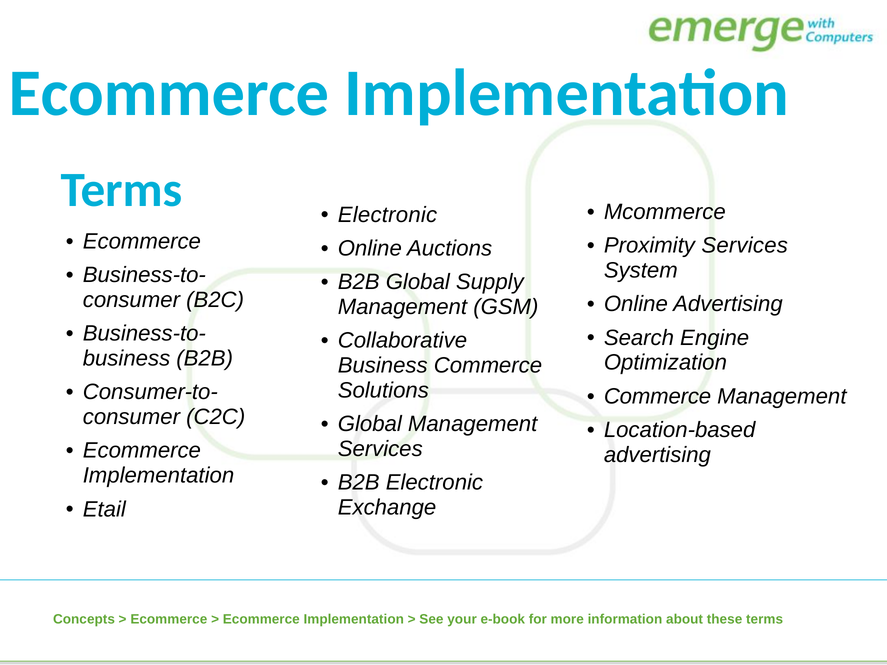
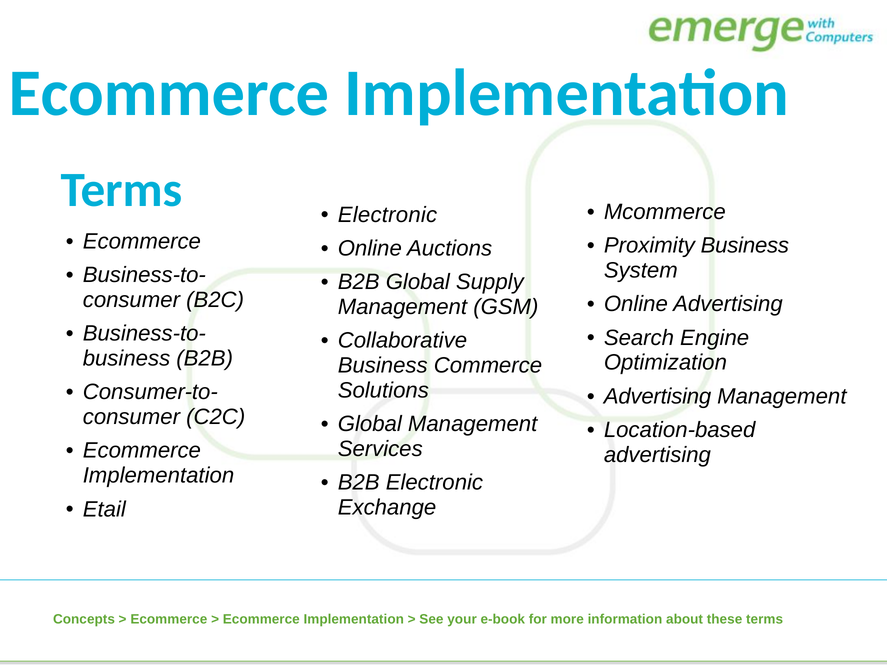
Proximity Services: Services -> Business (745, 246)
Commerce: Commerce -> Advertising (658, 396)
